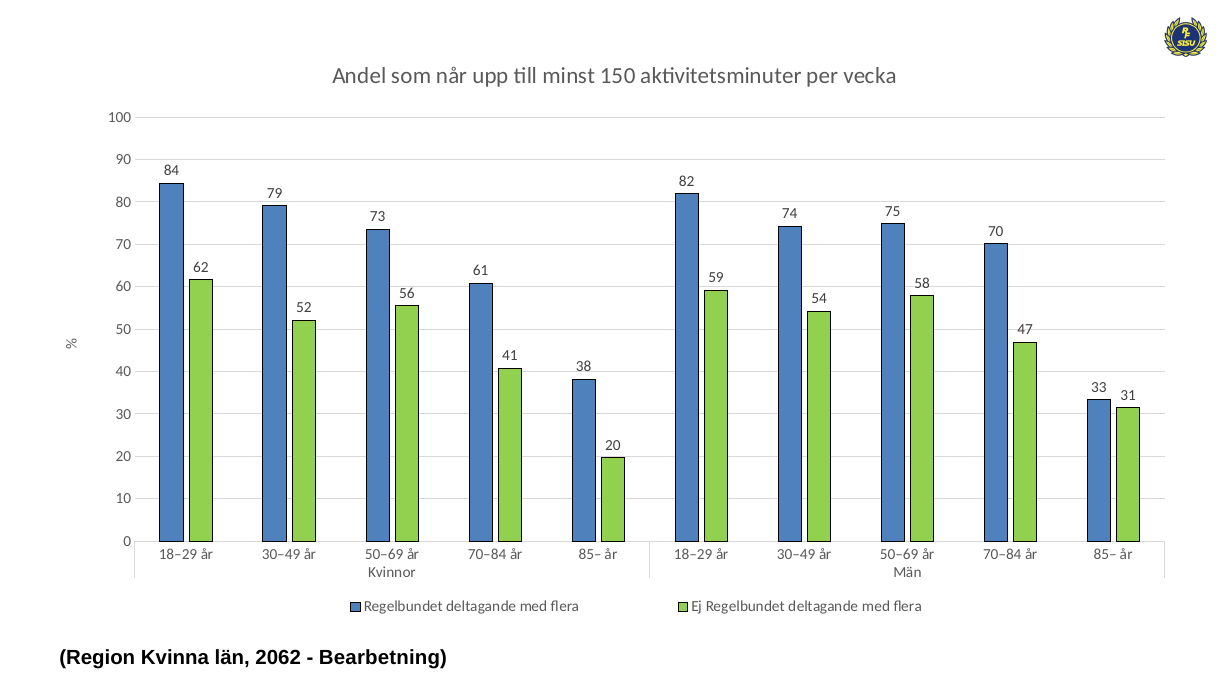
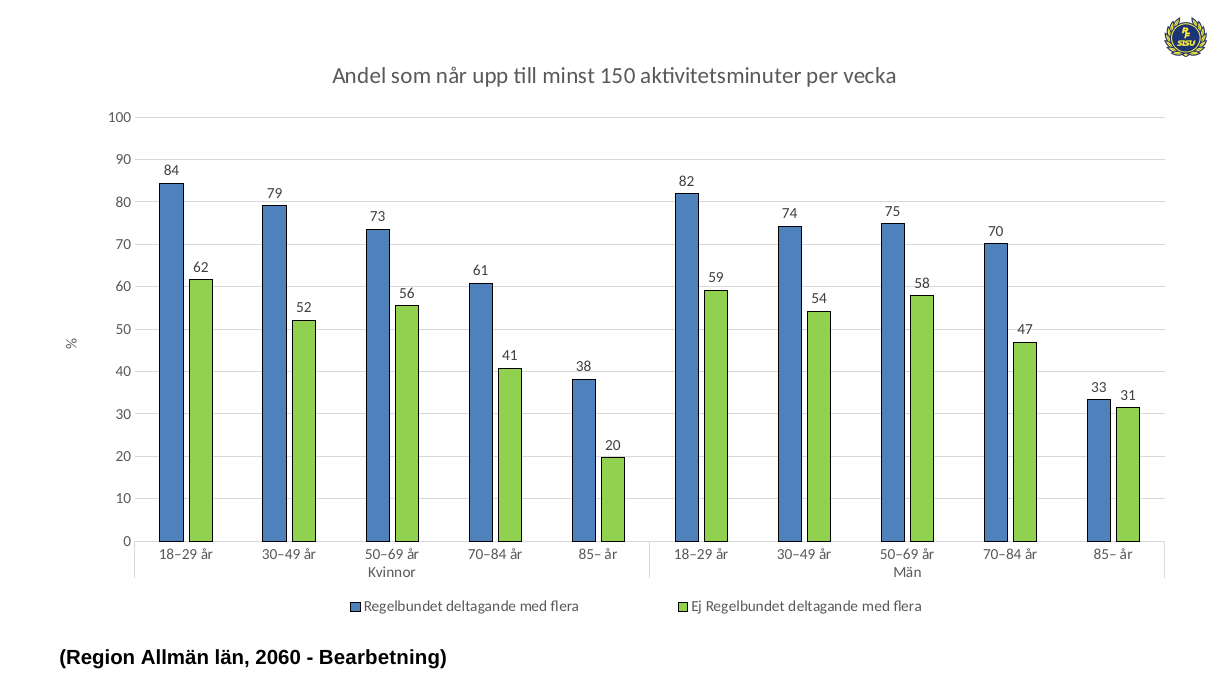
Kvinna: Kvinna -> Allmän (175, 658)
2062: 2062 -> 2060 (278, 658)
